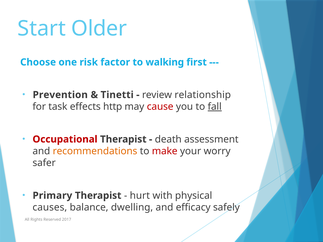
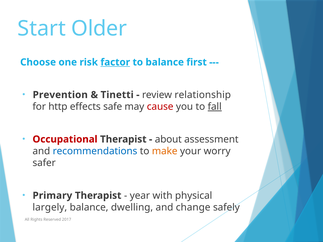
factor underline: none -> present (115, 62)
to walking: walking -> balance (165, 62)
task: task -> http (58, 107)
http: http -> safe (113, 107)
death: death -> about (168, 139)
recommendations colour: orange -> blue (95, 151)
make colour: red -> orange (165, 151)
hurt: hurt -> year (140, 196)
causes: causes -> largely (50, 208)
efficacy: efficacy -> change (193, 208)
